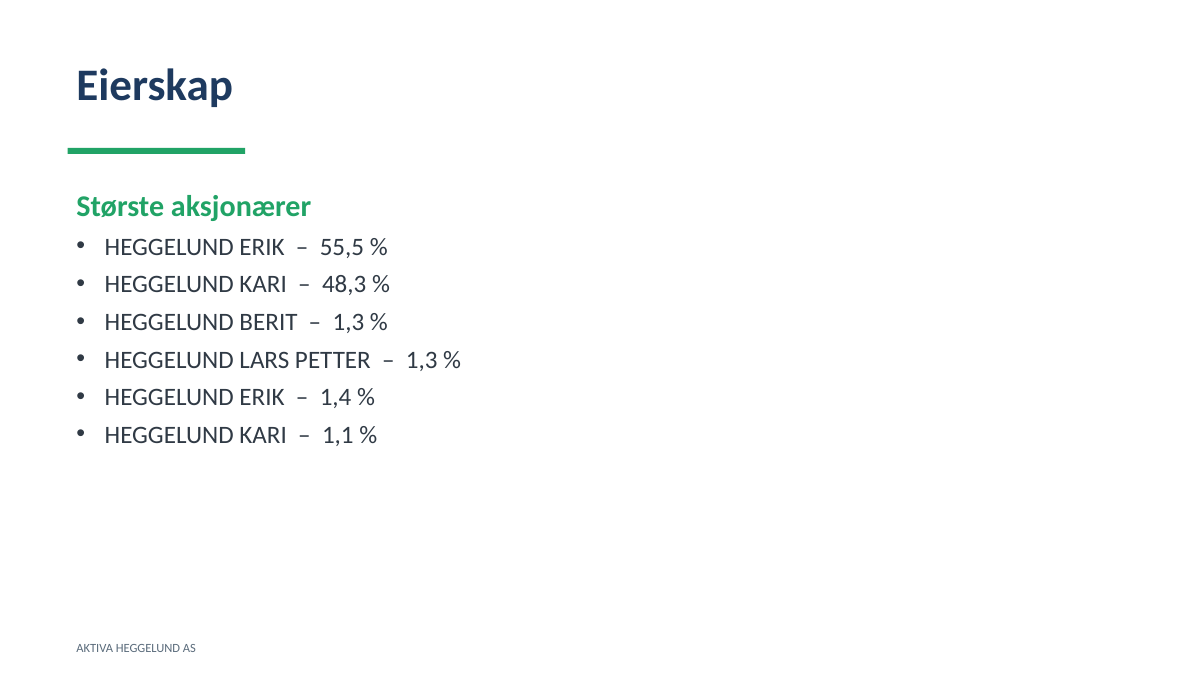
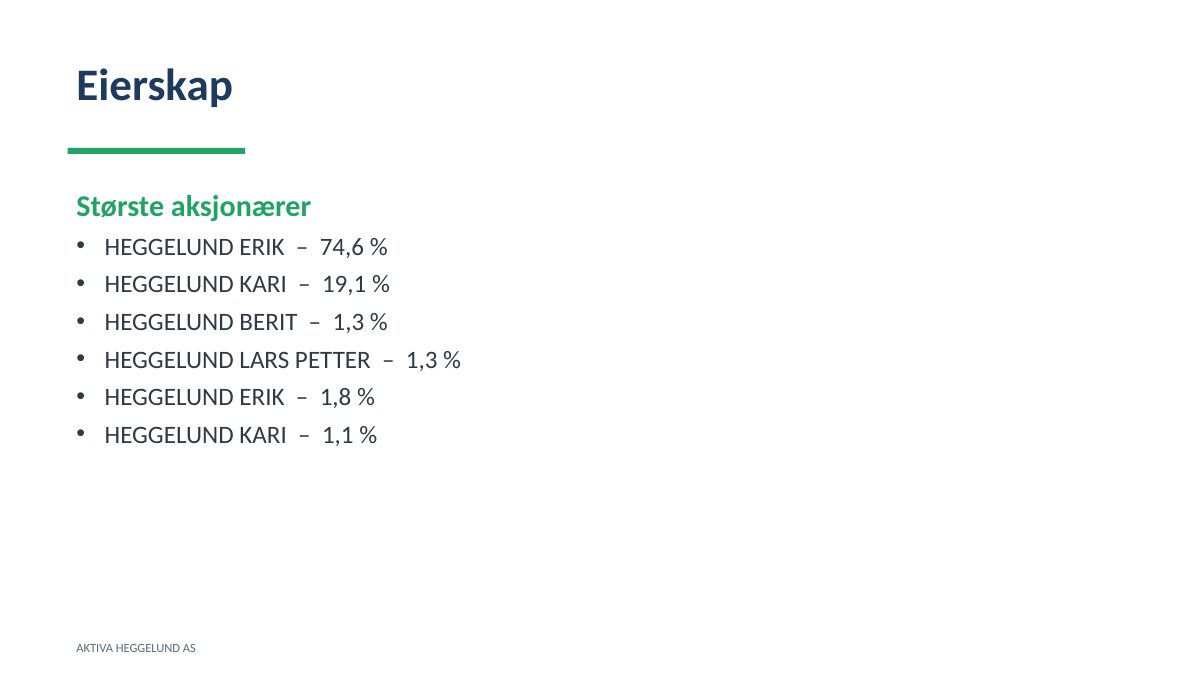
55,5: 55,5 -> 74,6 (342, 247)
48,3: 48,3 -> 19,1 (344, 285)
1,4: 1,4 -> 1,8 (336, 398)
